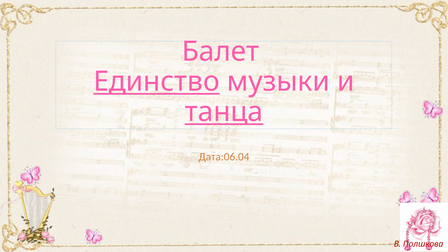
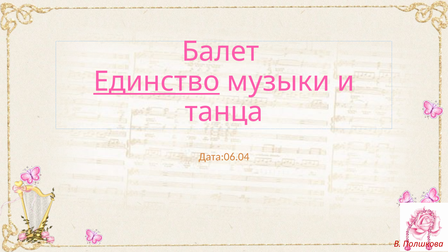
танца underline: present -> none (224, 112)
